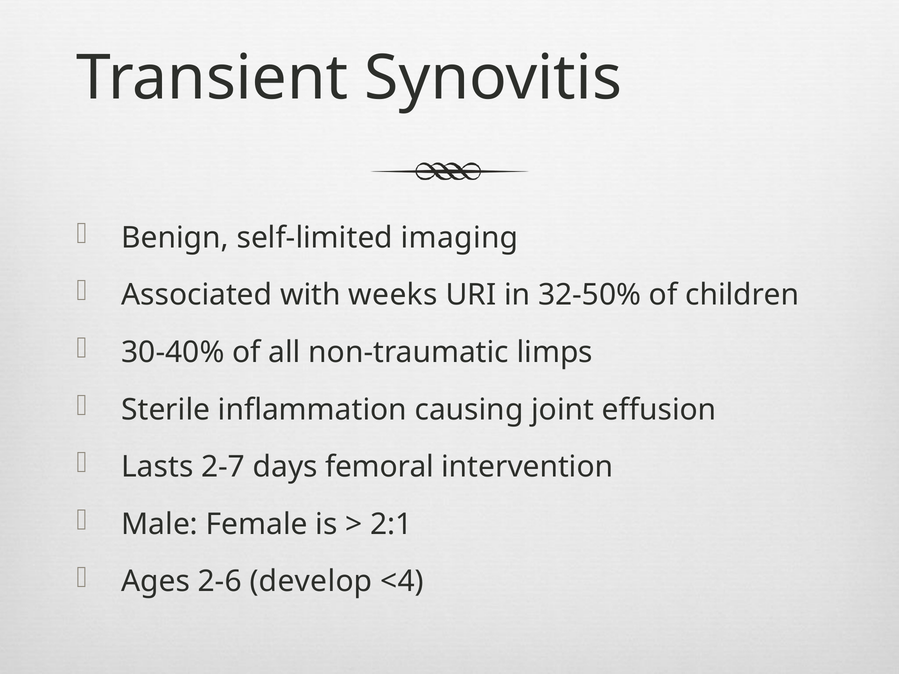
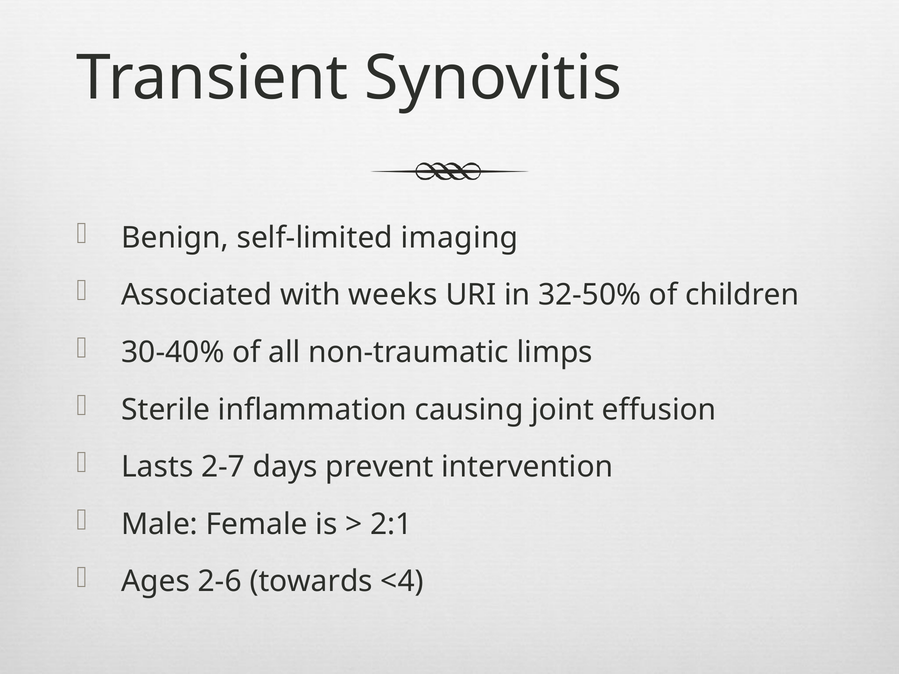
femoral: femoral -> prevent (380, 467)
develop: develop -> towards (311, 582)
